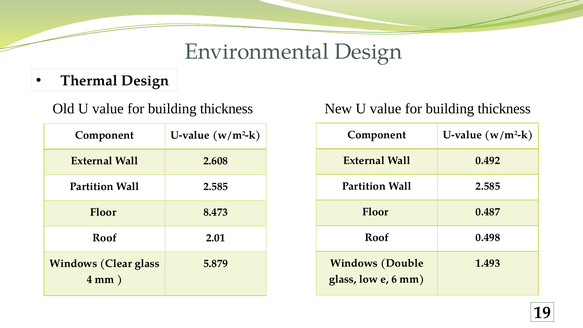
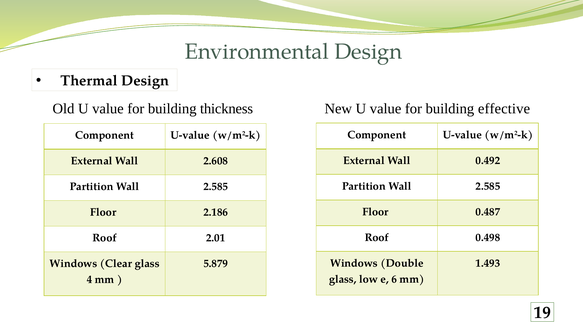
thickness: thickness -> effective (504, 109)
8.473: 8.473 -> 2.186 (216, 212)
